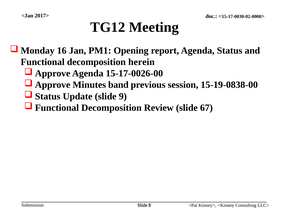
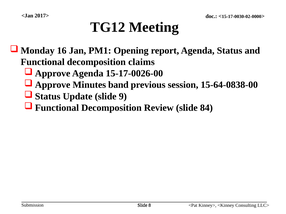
herein: herein -> claims (141, 62)
15-19-0838-00: 15-19-0838-00 -> 15-64-0838-00 (229, 85)
67: 67 -> 84 (206, 108)
